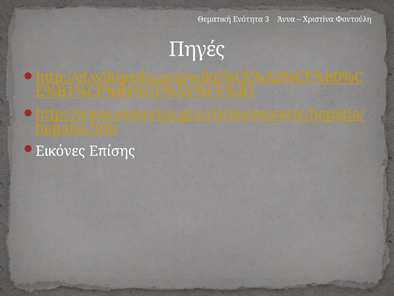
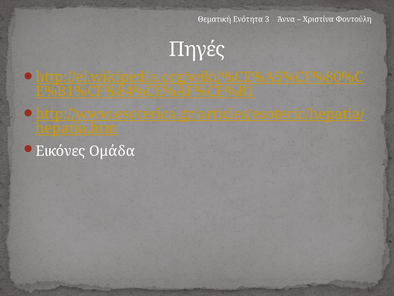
Επίσης: Επίσης -> Ομάδα (112, 151)
